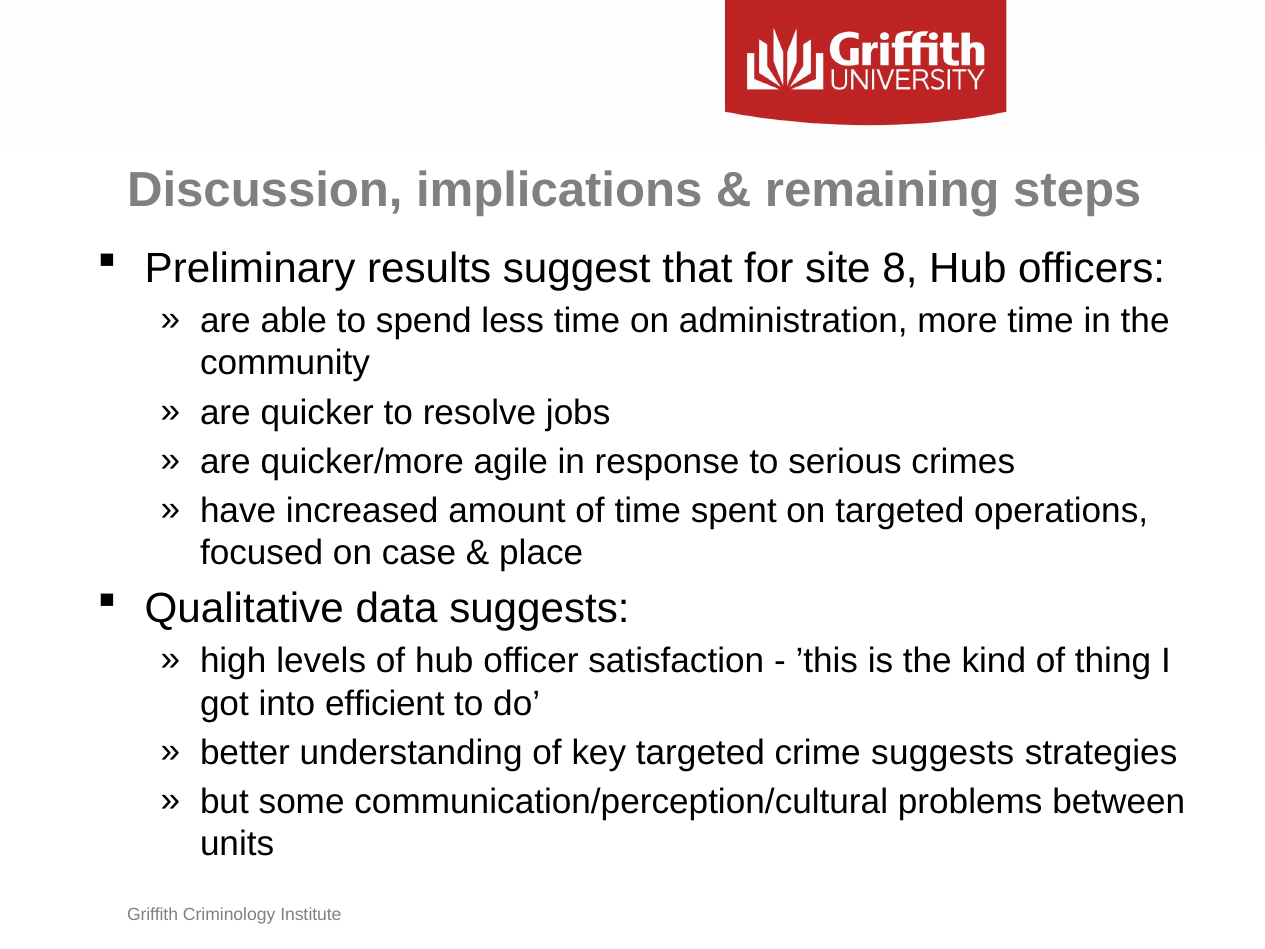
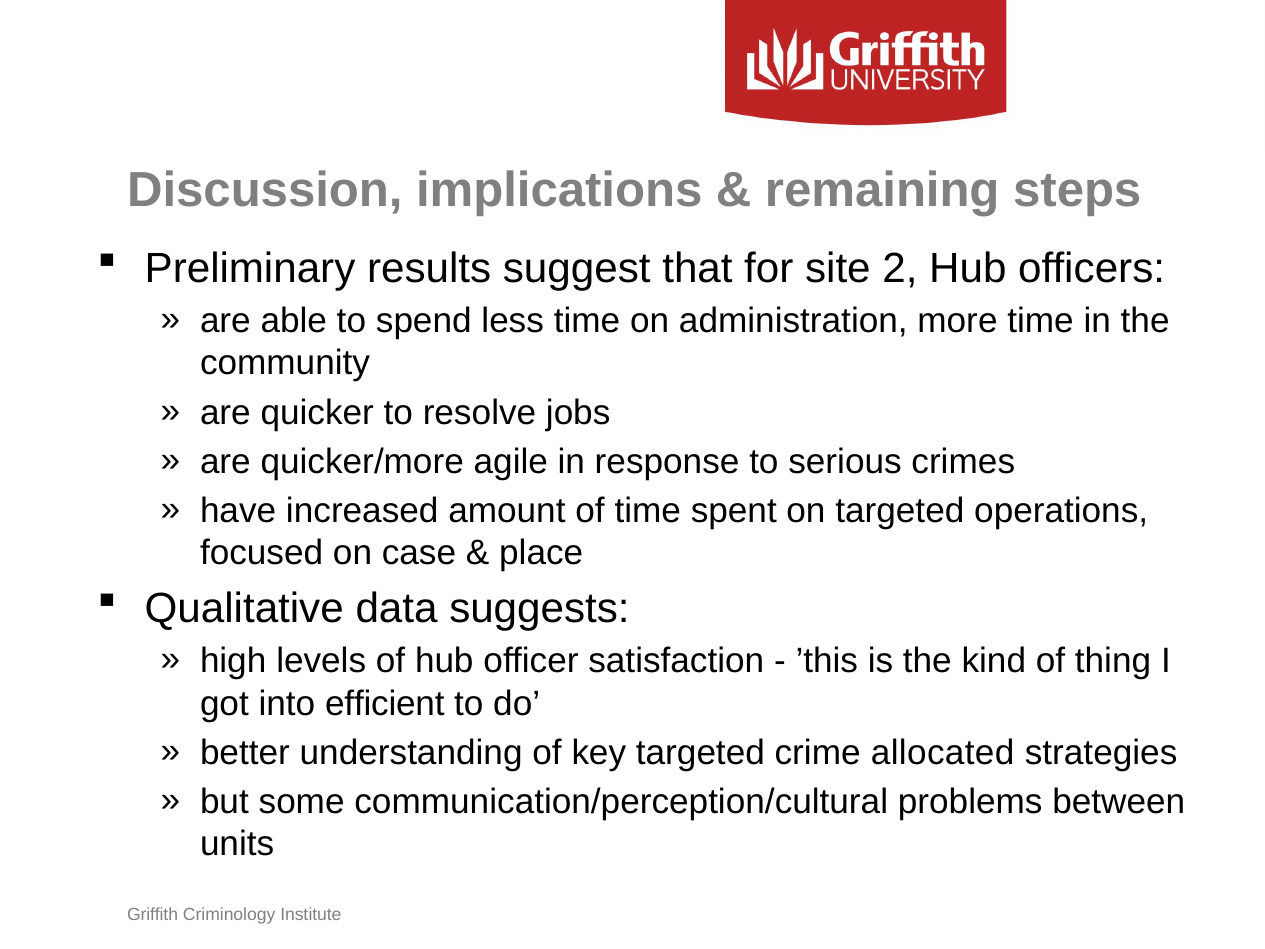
8: 8 -> 2 (900, 268)
crime suggests: suggests -> allocated (943, 753)
